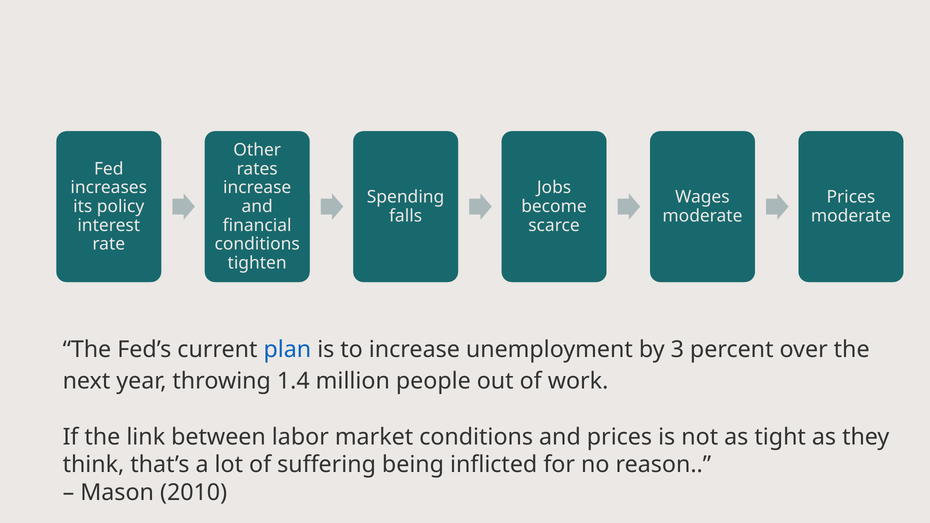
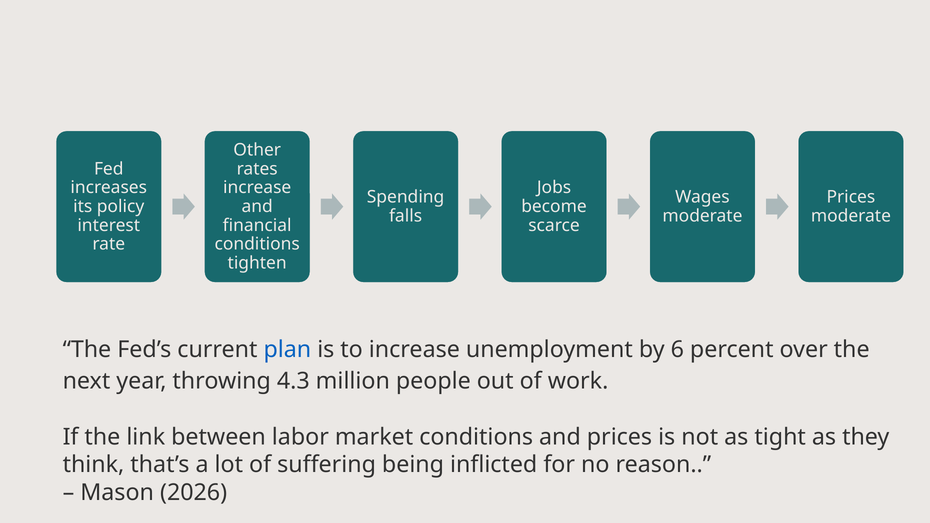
3: 3 -> 6 (677, 349)
1.4: 1.4 -> 4.3 (293, 381)
2010: 2010 -> 2026 (194, 493)
